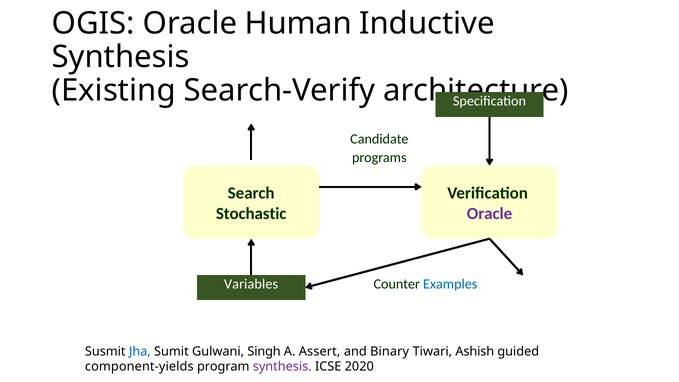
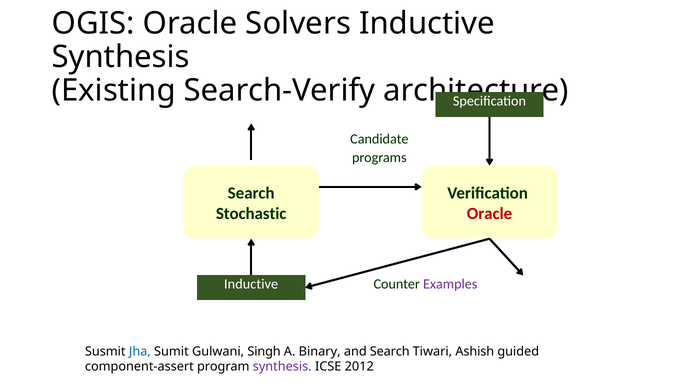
Human: Human -> Solvers (298, 23)
Oracle colour: purple -> red (490, 213)
Variables: Variables -> Inductive (251, 284)
Examples colour: blue -> purple (450, 284)
Assert: Assert -> Binary (320, 351)
and Binary: Binary -> Search (390, 351)
component-yields: component-yields -> component-assert (139, 367)
2020: 2020 -> 2012 (359, 367)
